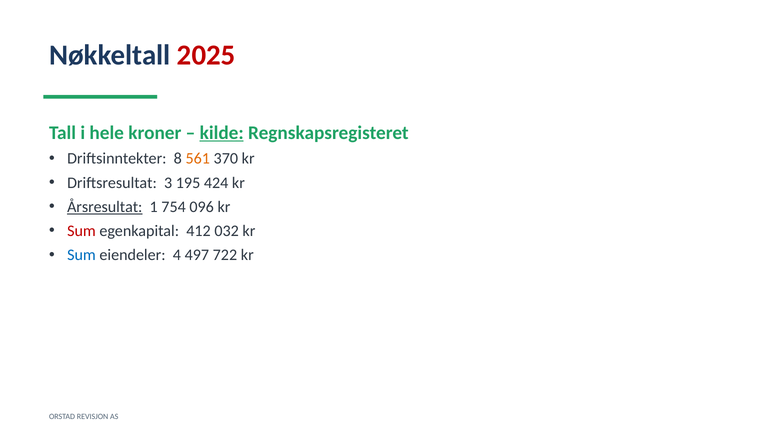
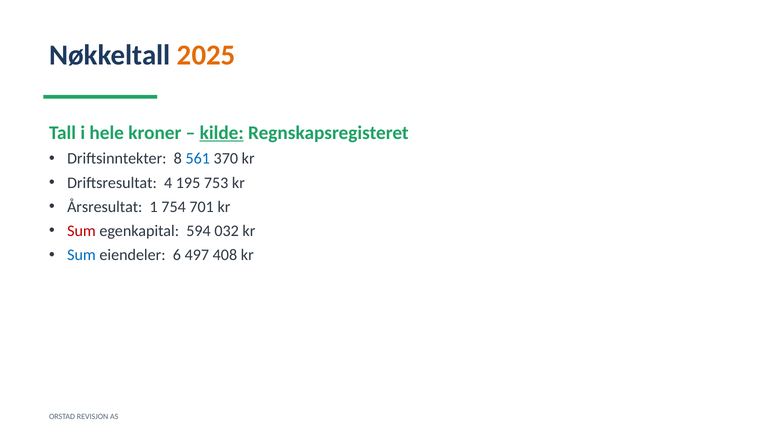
2025 colour: red -> orange (206, 55)
561 colour: orange -> blue (198, 159)
3: 3 -> 4 (168, 183)
424: 424 -> 753 (216, 183)
Årsresultat underline: present -> none (105, 207)
096: 096 -> 701 (202, 207)
412: 412 -> 594 (199, 231)
4: 4 -> 6 (177, 255)
722: 722 -> 408 (225, 255)
